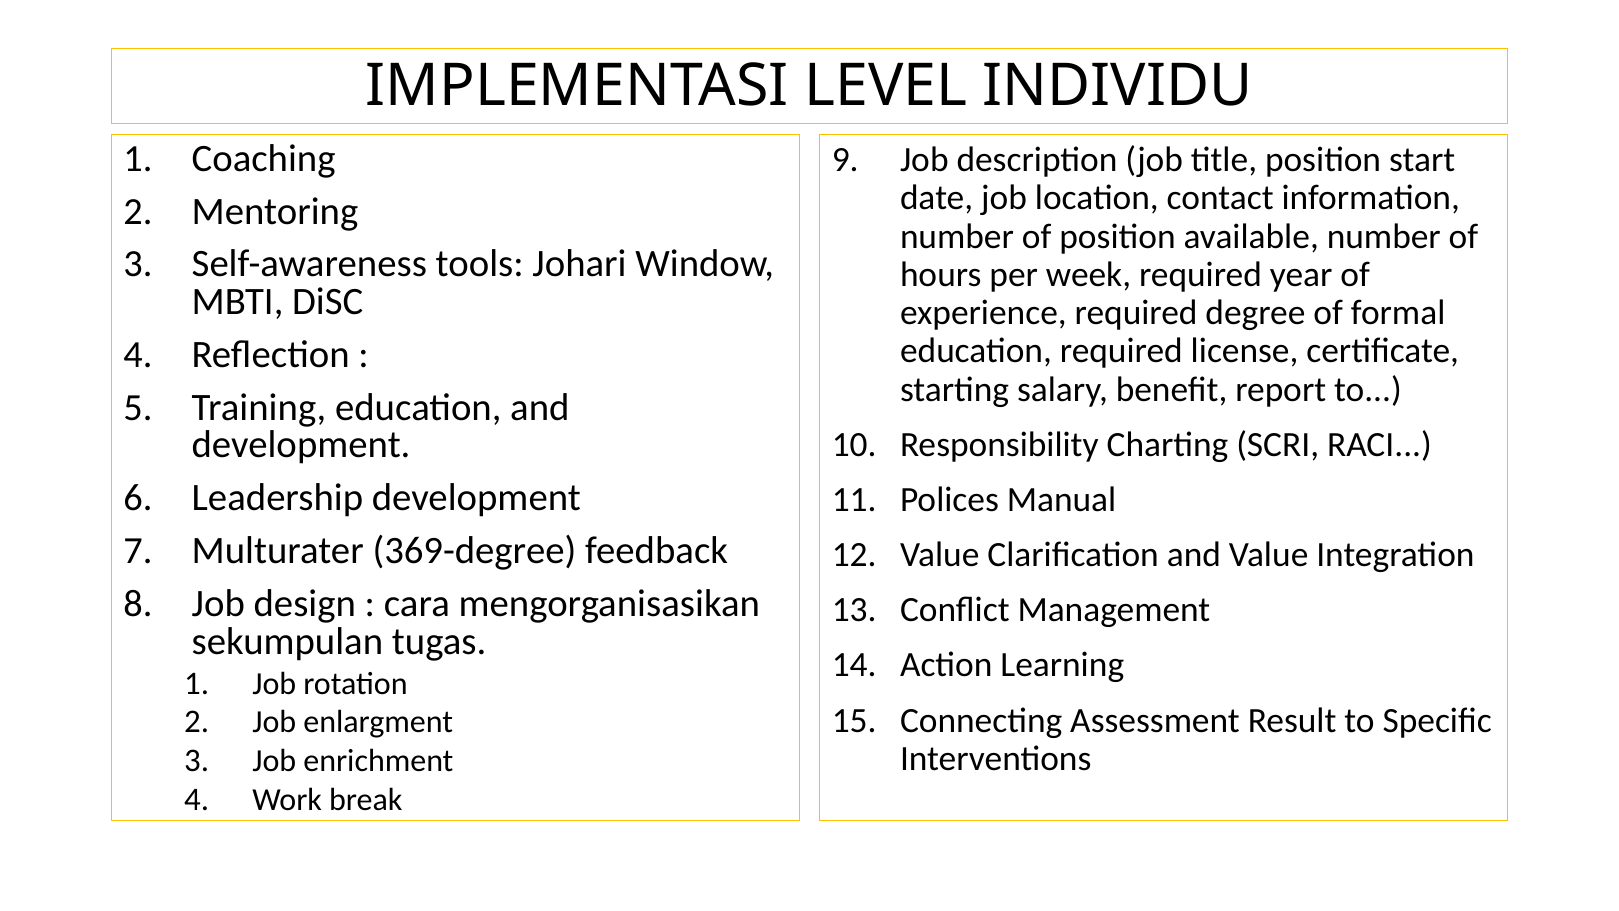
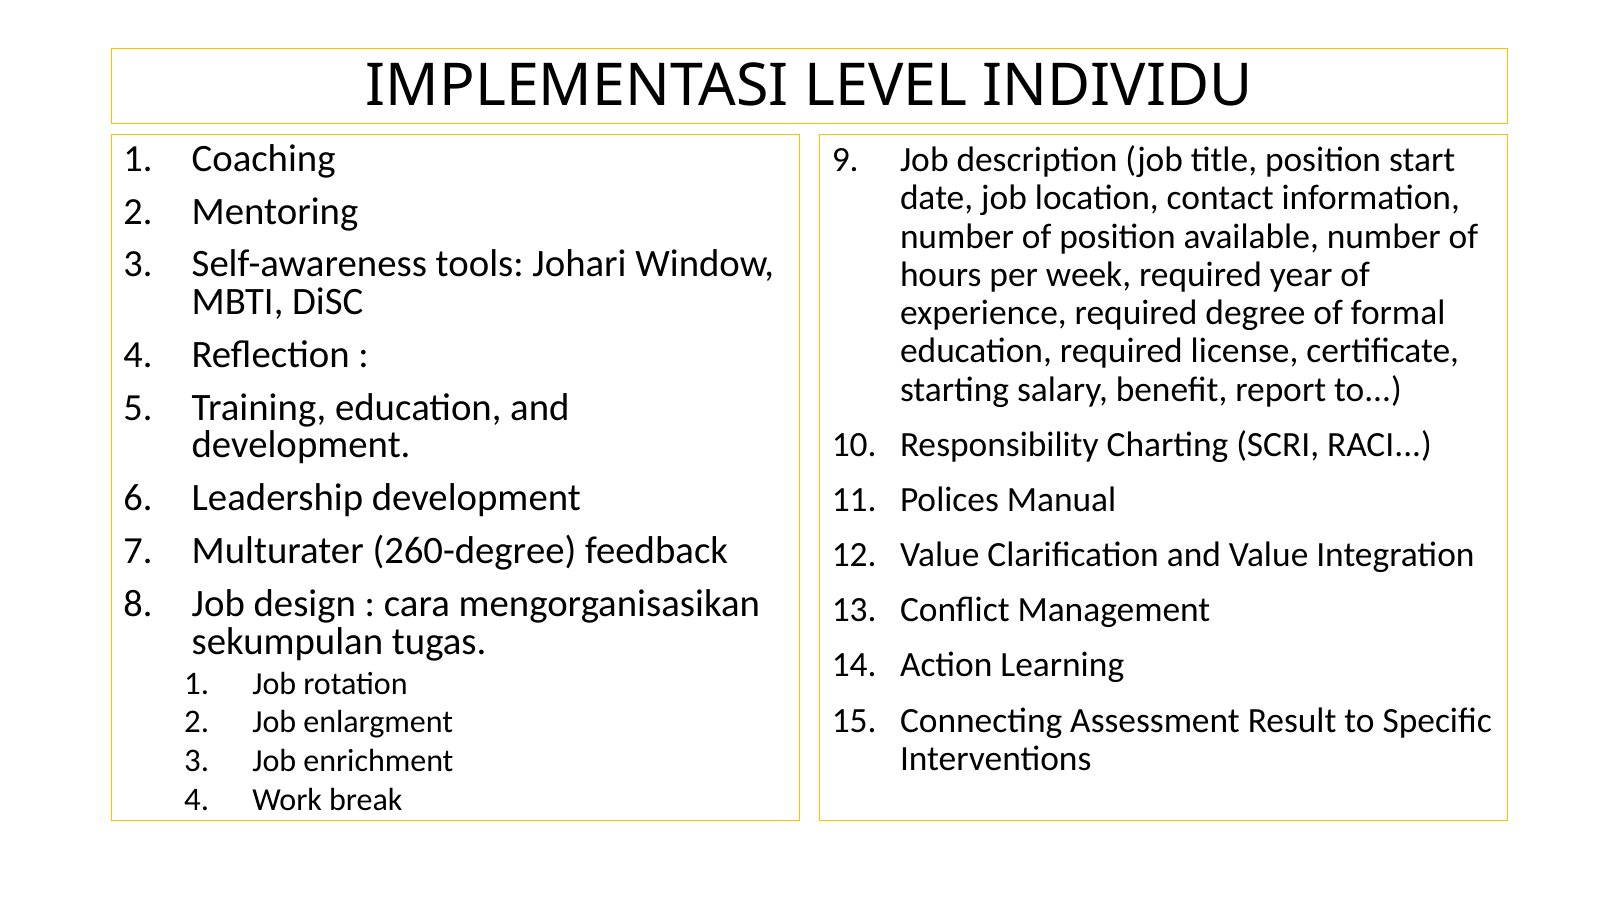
369-degree: 369-degree -> 260-degree (474, 551)
